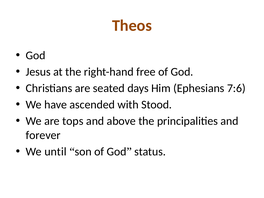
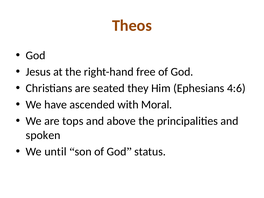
days: days -> they (138, 88)
7:6: 7:6 -> 4:6 (236, 88)
Stood: Stood -> Moral (157, 105)
forever: forever -> spoken (43, 135)
